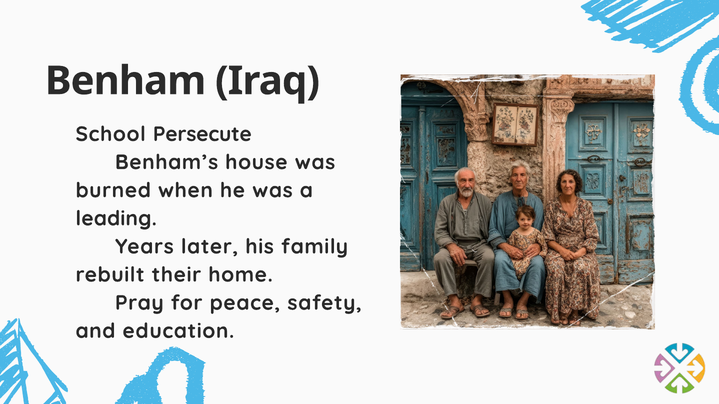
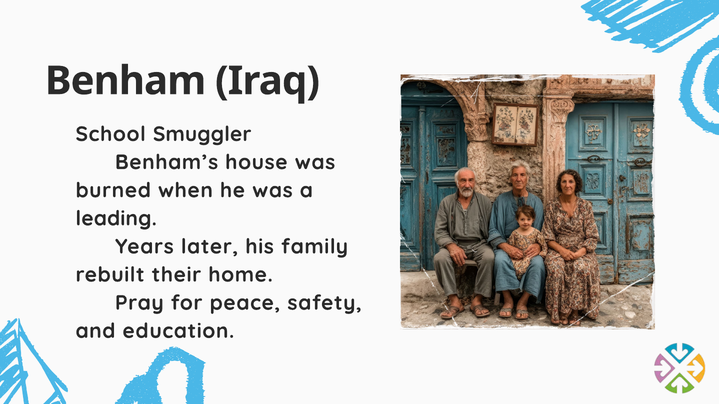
Persecute: Persecute -> Smuggler (202, 134)
